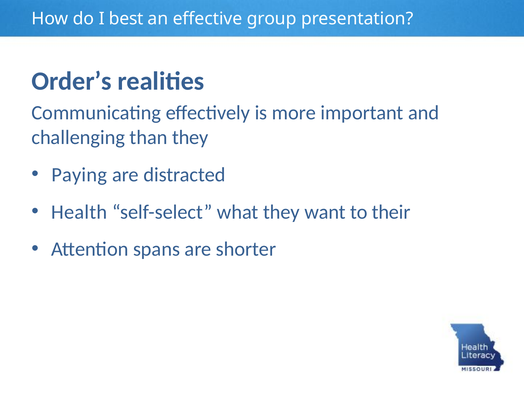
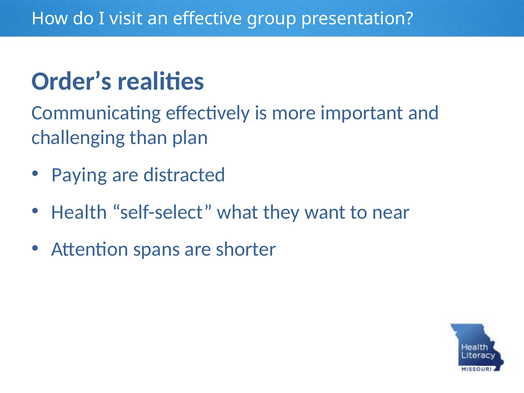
best: best -> visit (126, 19)
than they: they -> plan (190, 137)
their: their -> near (391, 212)
